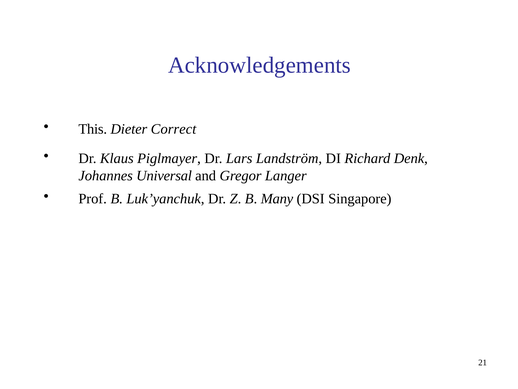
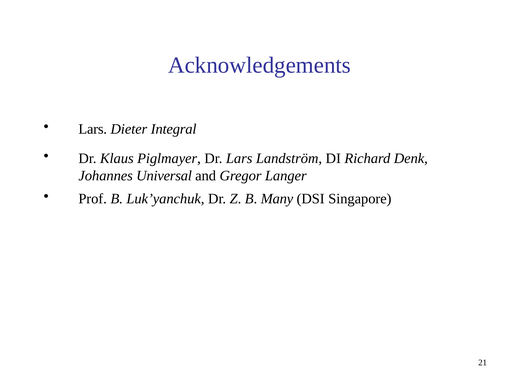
This: This -> Lars (93, 129)
Correct: Correct -> Integral (174, 129)
